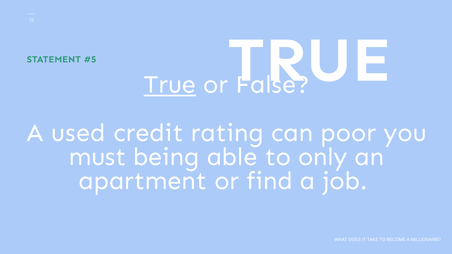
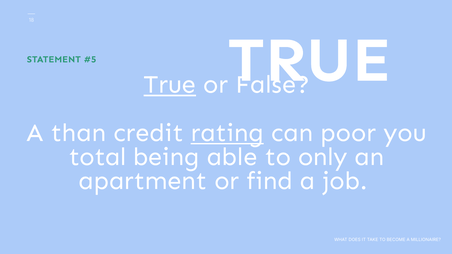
used: used -> than (78, 133)
rating underline: none -> present (227, 133)
must: must -> total (98, 157)
